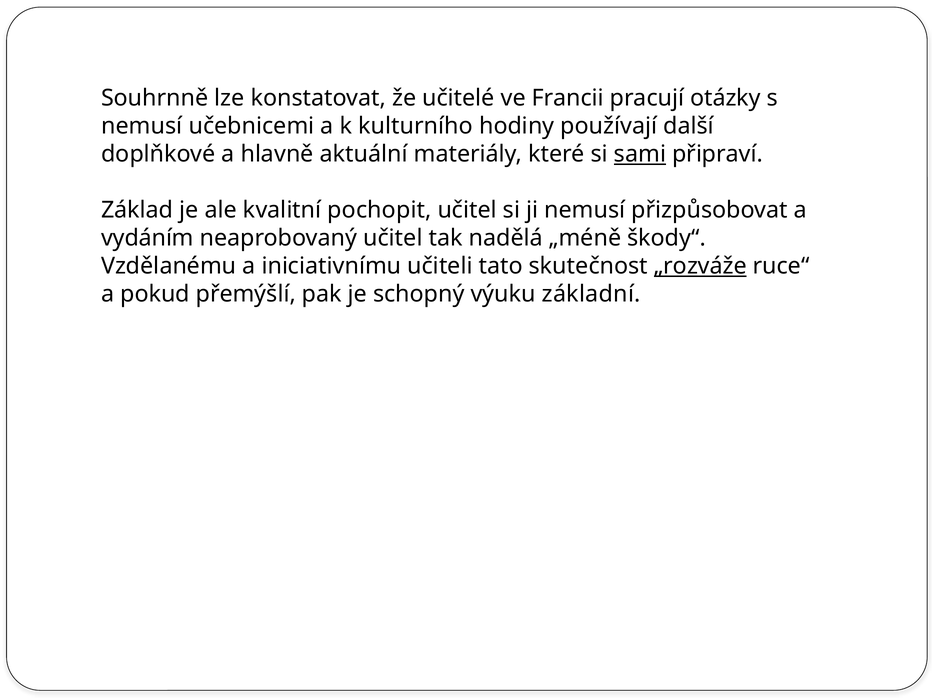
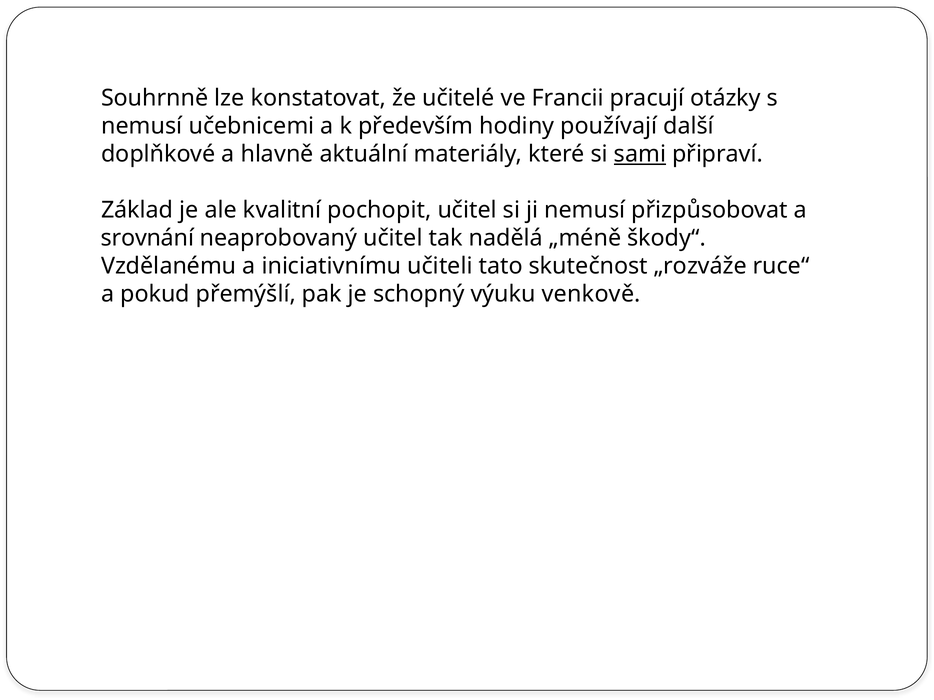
kulturního: kulturního -> především (416, 126)
vydáním: vydáním -> srovnání (147, 238)
„rozváže underline: present -> none (700, 266)
základní: základní -> venkově (591, 294)
